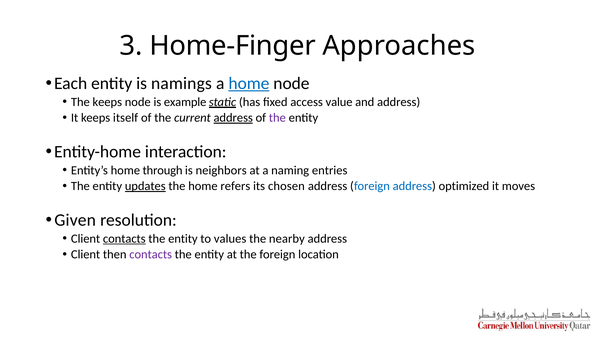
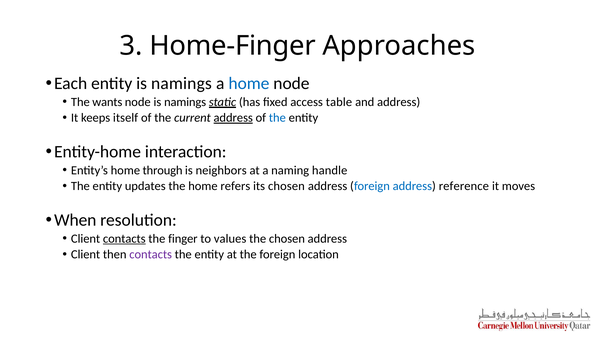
home underline: present -> none (249, 83)
The keeps: keeps -> wants (107, 102)
node is example: example -> namings (185, 102)
value: value -> table (339, 102)
the colour: purple -> blue (277, 118)
entries: entries -> handle (330, 170)
updates underline: present -> none (145, 186)
optimized: optimized -> reference (464, 186)
Given: Given -> When (75, 220)
entity: entity -> finger (183, 239)
the nearby: nearby -> chosen (287, 239)
